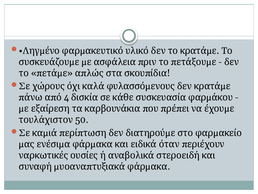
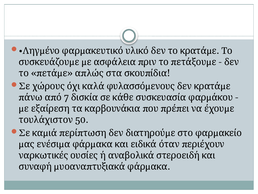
4: 4 -> 7 (66, 97)
